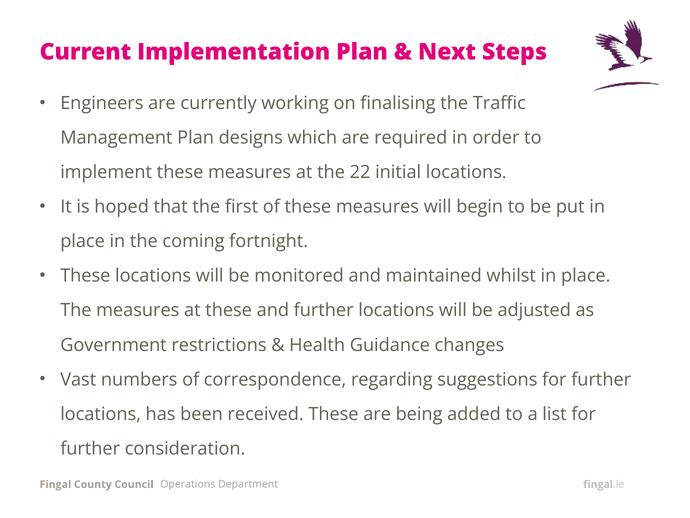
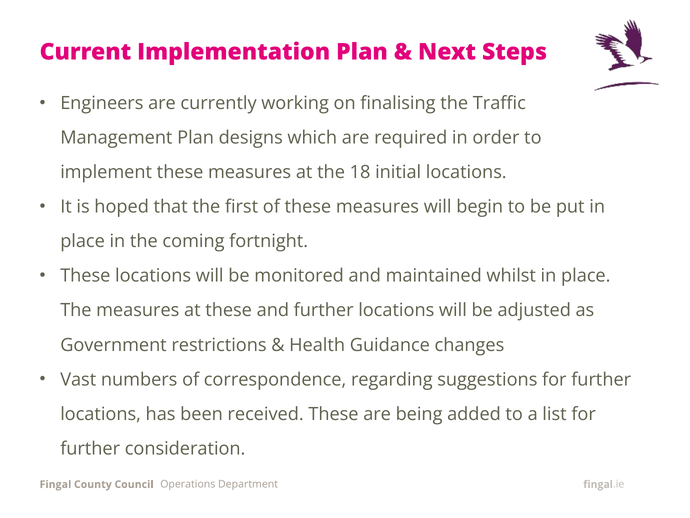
22: 22 -> 18 (360, 172)
